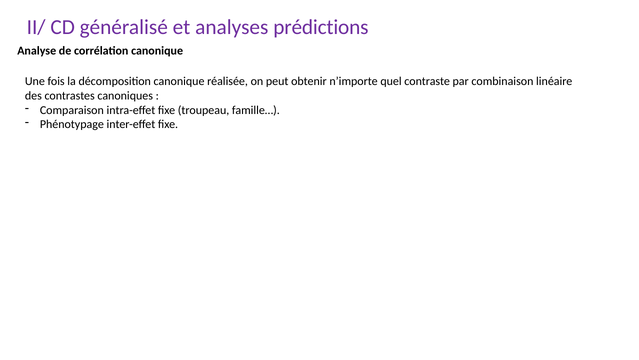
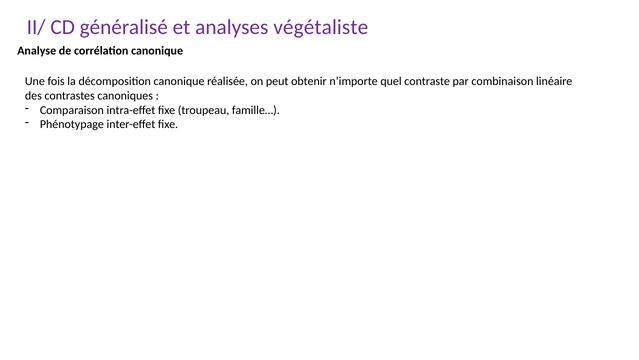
prédictions: prédictions -> végétaliste (321, 27)
